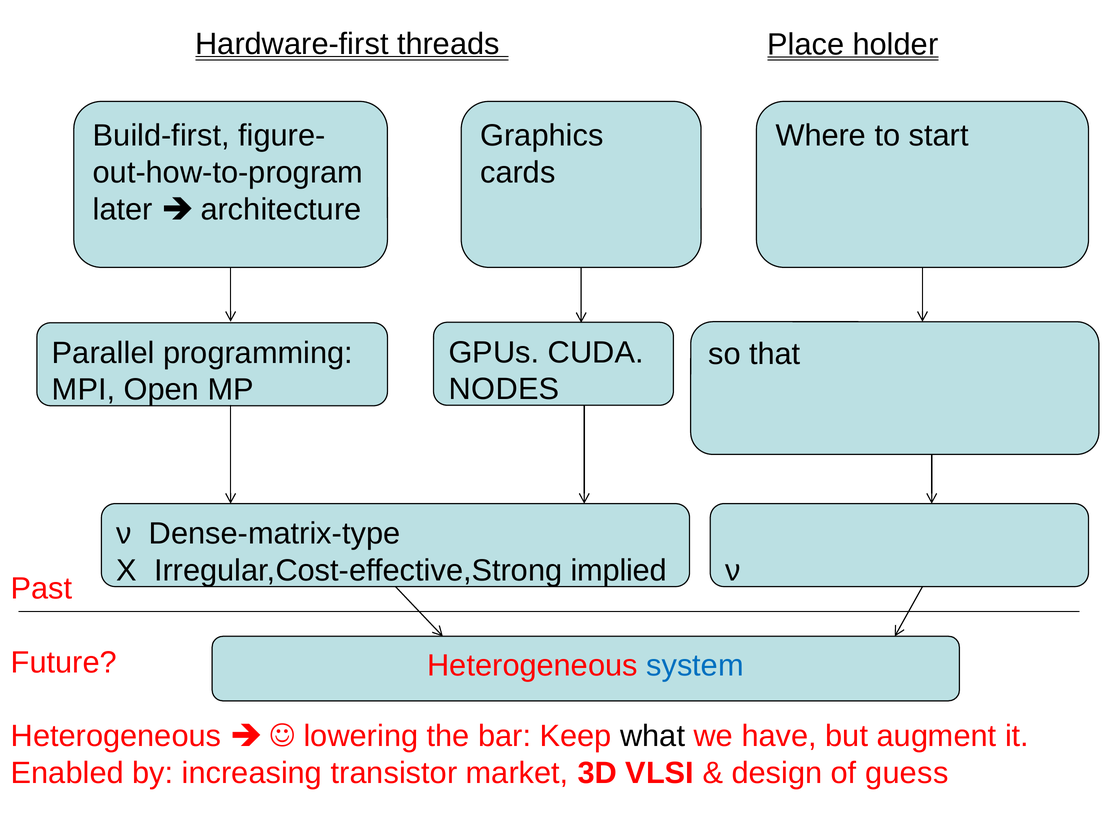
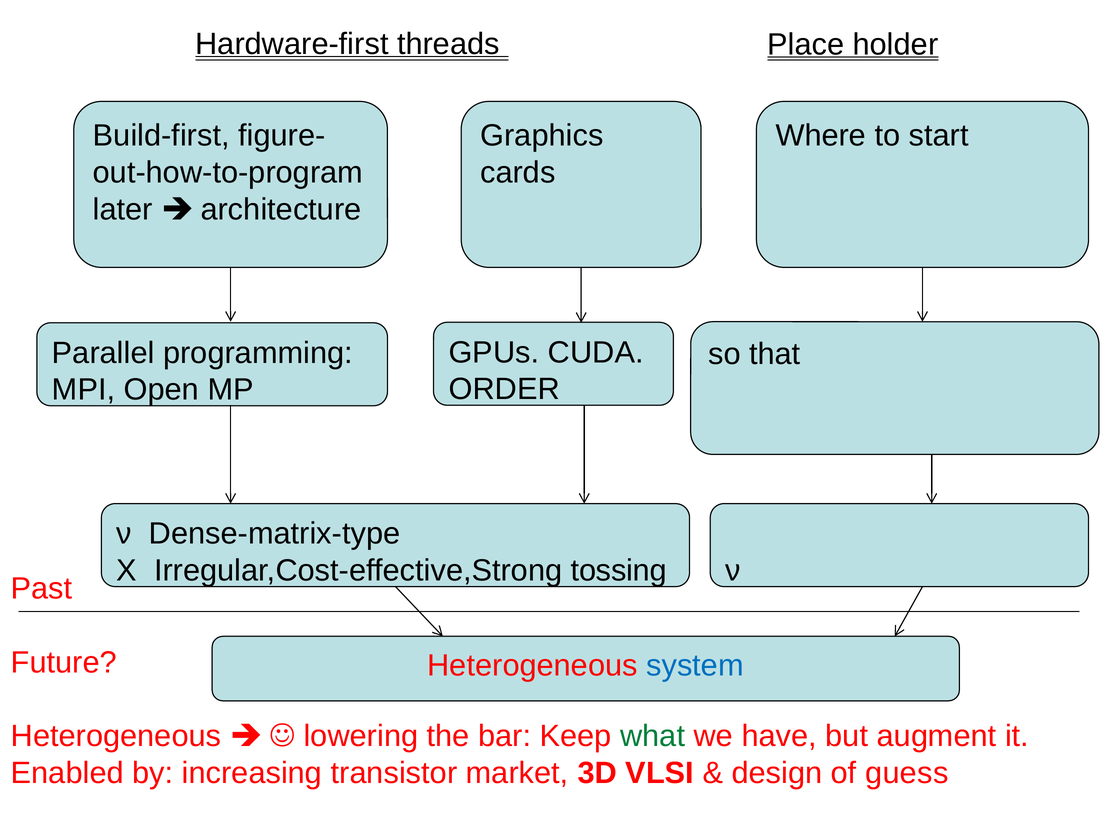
NODES: NODES -> ORDER (504, 389)
implied: implied -> tossing (619, 571)
what colour: black -> green (653, 736)
